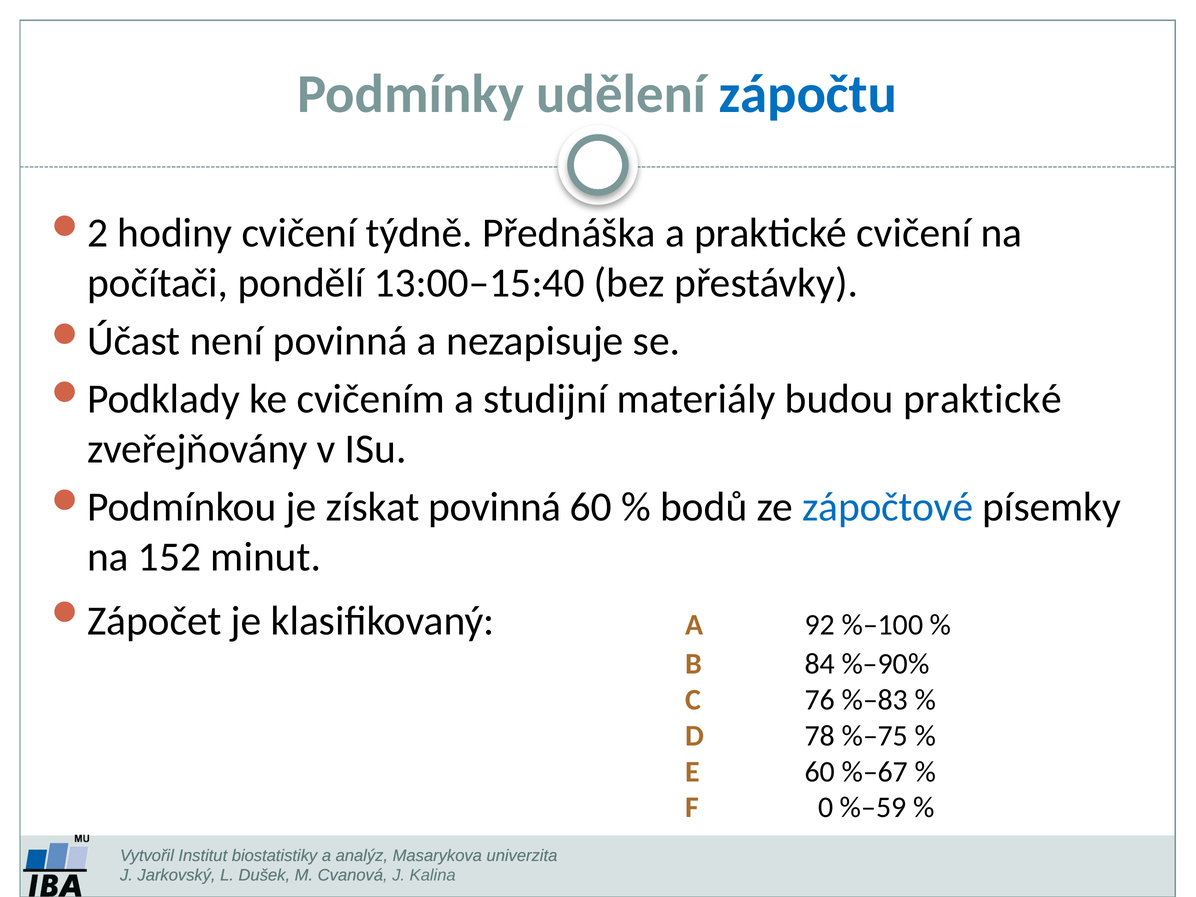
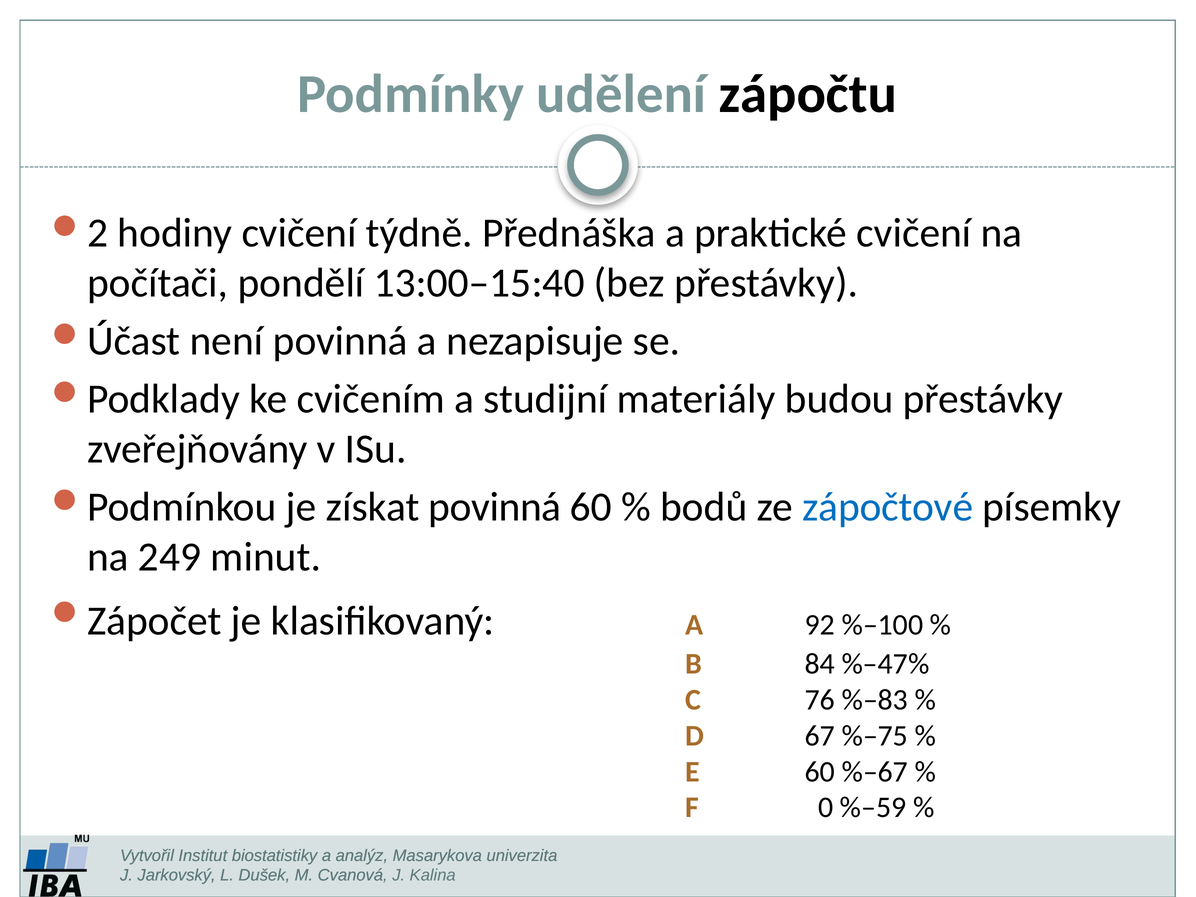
zápočtu colour: blue -> black (808, 94)
budou praktické: praktické -> přestávky (983, 399)
152: 152 -> 249 (170, 557)
%–90%: %–90% -> %–47% (885, 664)
78: 78 -> 67 (820, 736)
